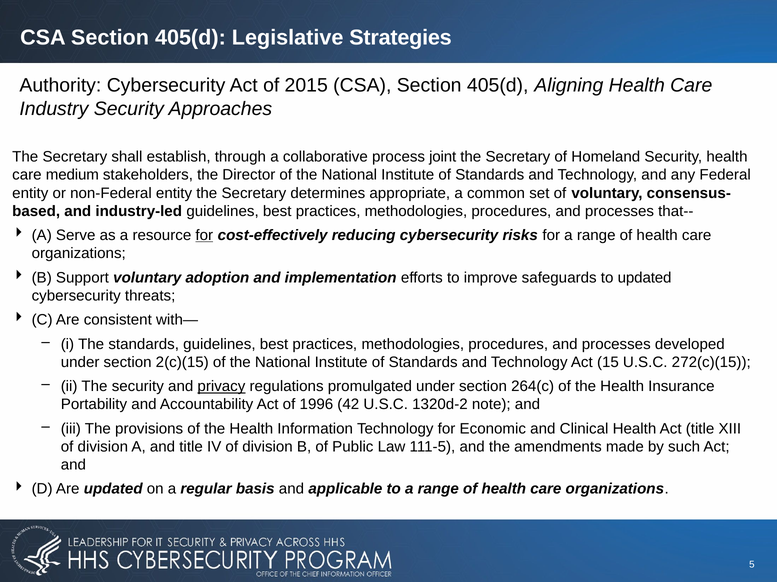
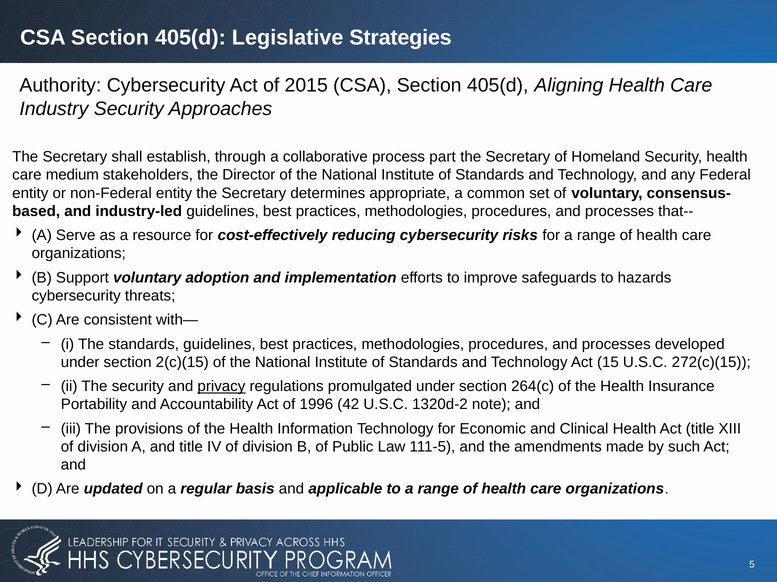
joint: joint -> part (443, 157)
for underline: present -> none (204, 236)
to updated: updated -> hazards (645, 278)
